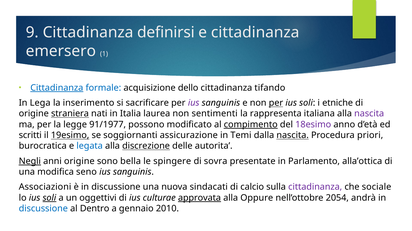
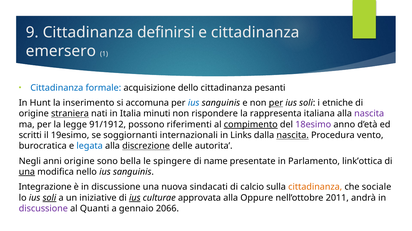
Cittadinanza underline: present -> none (57, 88)
tifando: tifando -> pesanti (270, 88)
Lega: Lega -> Hunt (40, 103)
sacrificare: sacrificare -> accomuna (147, 103)
ius colour: purple -> blue (194, 103)
laurea: laurea -> minuti (157, 114)
sentimenti: sentimenti -> rispondere (215, 114)
91/1977: 91/1977 -> 91/1912 (108, 125)
modificato: modificato -> riferimenti (189, 125)
19esimo underline: present -> none (70, 136)
assicurazione: assicurazione -> internazionali (189, 136)
Temi: Temi -> Links (241, 136)
priori: priori -> vento (370, 136)
Negli underline: present -> none (30, 162)
sovra: sovra -> name (216, 162)
alla’ottica: alla’ottica -> link’ottica (362, 162)
una underline: none -> present (27, 172)
seno: seno -> nello (87, 172)
Associazioni: Associazioni -> Integrazione (45, 188)
cittadinanza colour: purple -> orange (315, 188)
oggettivi: oggettivi -> iniziative (98, 198)
ius underline: none -> present (135, 198)
approvata underline: present -> none (200, 198)
2054: 2054 -> 2011 (337, 198)
discussione colour: blue -> purple (43, 209)
Dentro: Dentro -> Quanti (95, 209)
2010: 2010 -> 2066 (167, 209)
